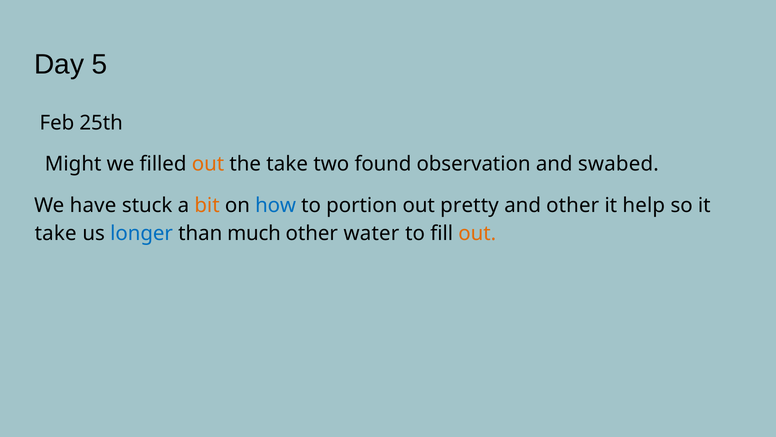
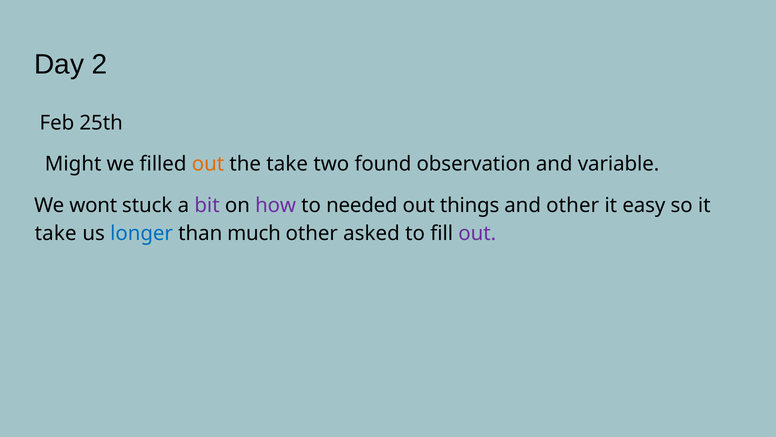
5: 5 -> 2 (100, 64)
swabed: swabed -> variable (619, 164)
have: have -> wont (93, 205)
bit colour: orange -> purple (207, 205)
how colour: blue -> purple (276, 205)
portion: portion -> needed (362, 205)
pretty: pretty -> things (470, 205)
help: help -> easy (644, 205)
water: water -> asked (371, 233)
out colour: orange -> purple (477, 233)
